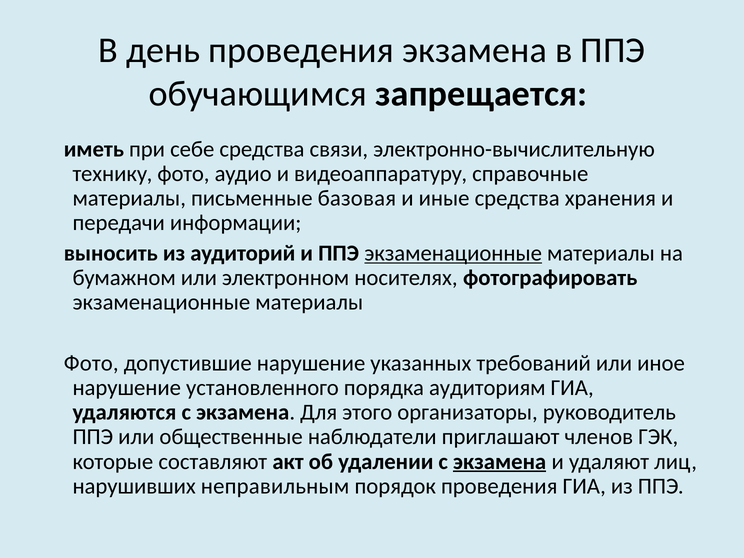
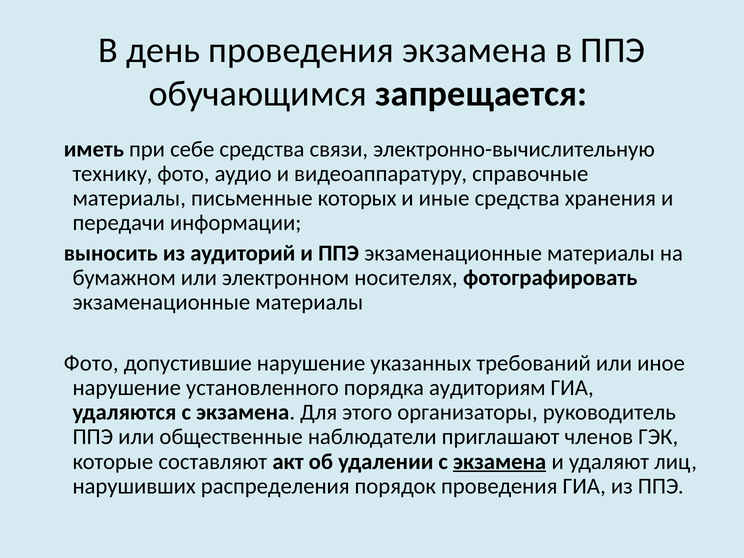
базовая: базовая -> которых (357, 198)
экзаменационные underline: present -> none (453, 253)
неправильным: неправильным -> распределения (275, 486)
